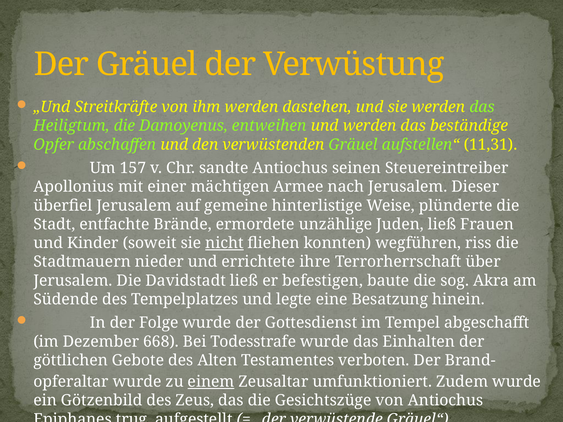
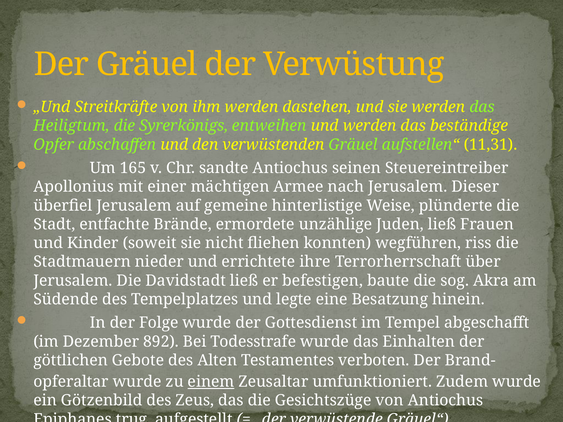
Damoyenus: Damoyenus -> Syrerkönigs (184, 126)
157: 157 -> 165 (133, 168)
nicht underline: present -> none (224, 243)
668: 668 -> 892 (161, 342)
